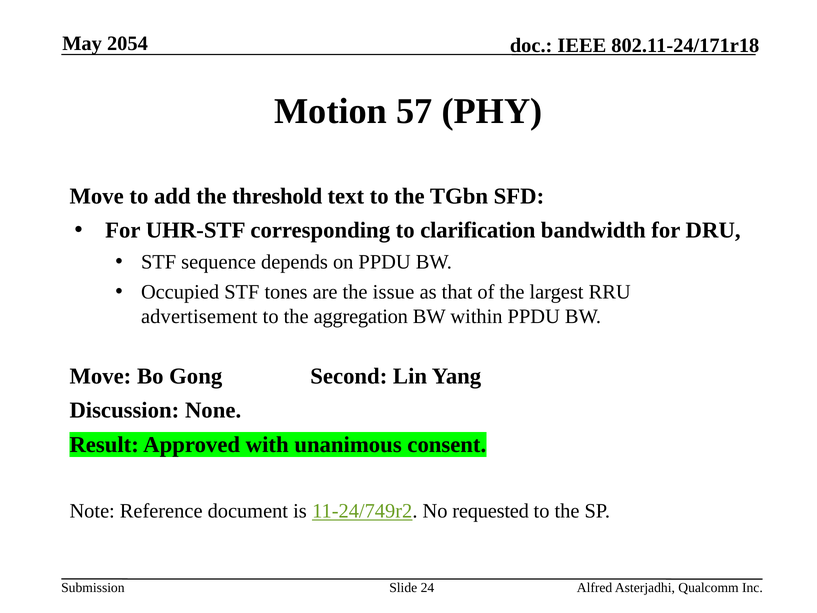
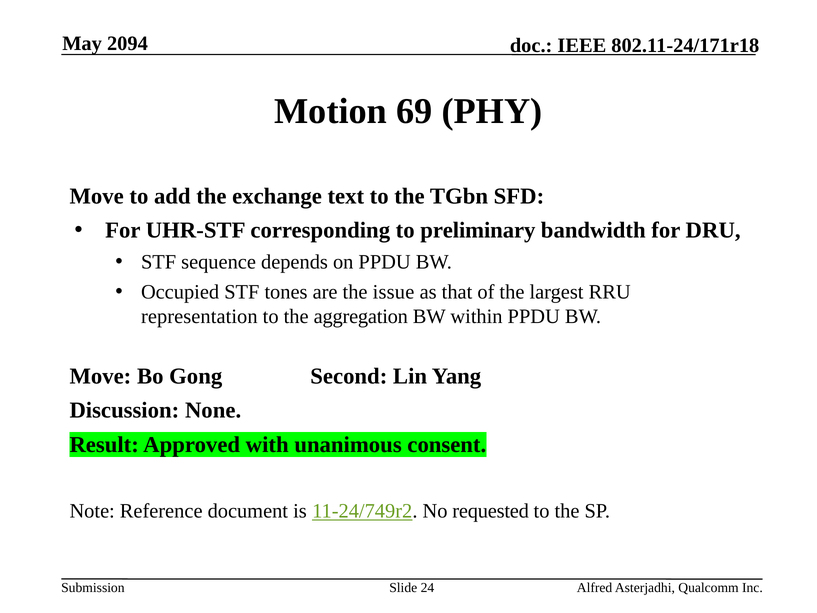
2054: 2054 -> 2094 (127, 43)
57: 57 -> 69 (414, 111)
threshold: threshold -> exchange (277, 196)
clarification: clarification -> preliminary (478, 230)
advertisement: advertisement -> representation (199, 316)
